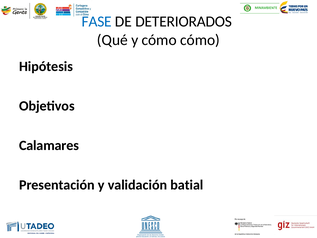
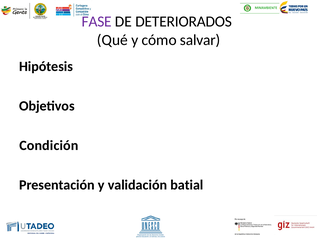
FASE colour: blue -> purple (97, 21)
cómo cómo: cómo -> salvar (200, 40)
Calamares: Calamares -> Condición (49, 145)
